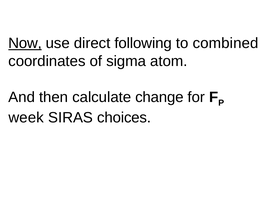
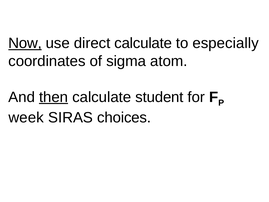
direct following: following -> calculate (143, 43)
combined: combined -> especially (226, 43)
then underline: none -> present (54, 97)
change: change -> student (159, 97)
